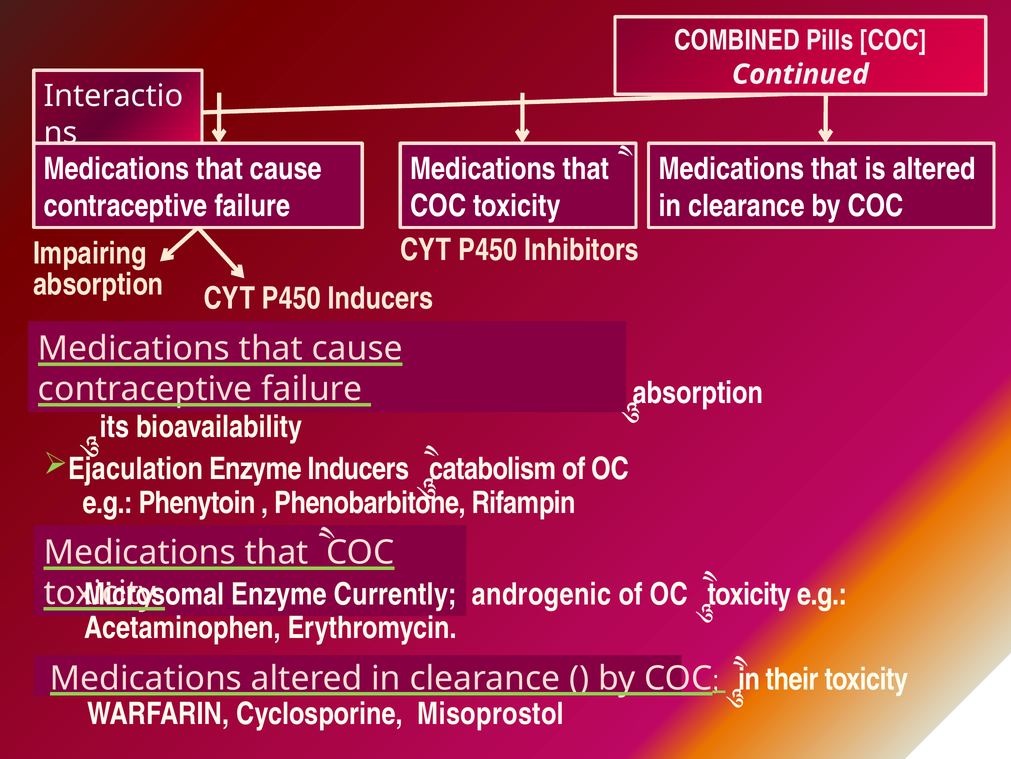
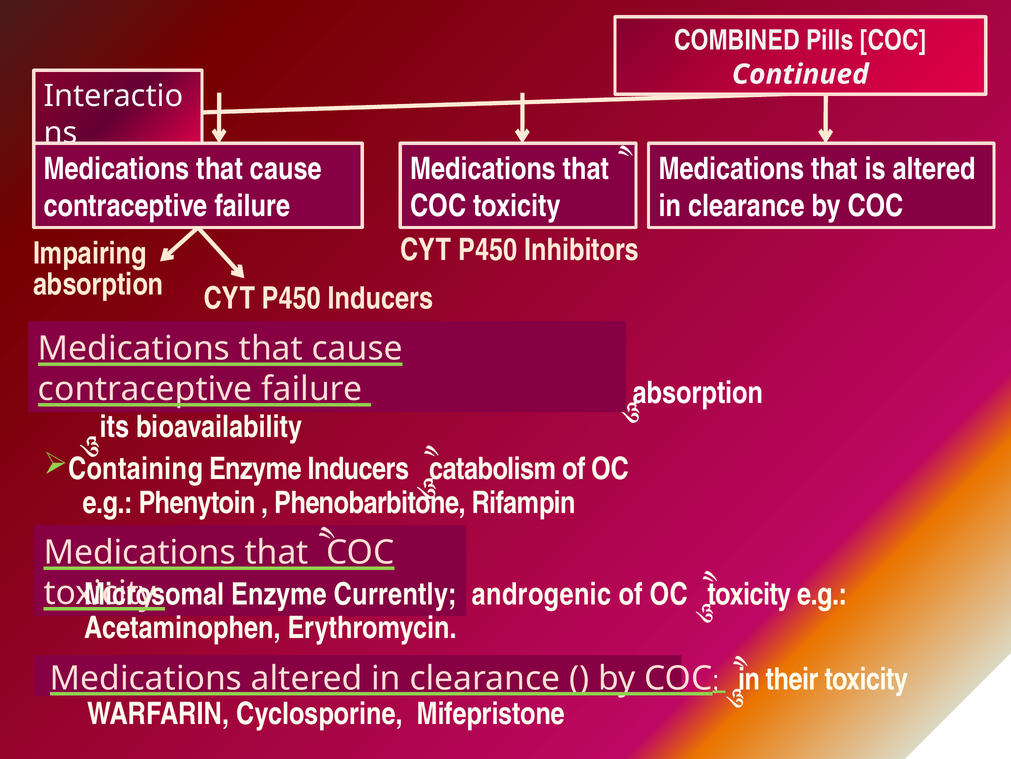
Ejaculation: Ejaculation -> Containing (136, 469)
Misoprostol: Misoprostol -> Mifepristone (491, 713)
